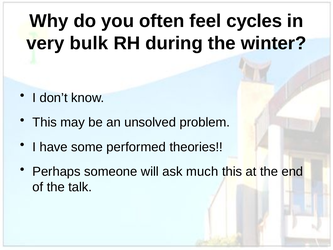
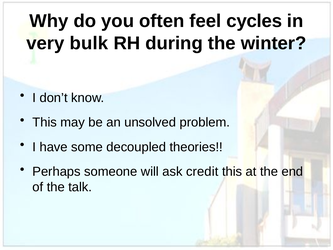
performed: performed -> decoupled (136, 147)
much: much -> credit (202, 171)
